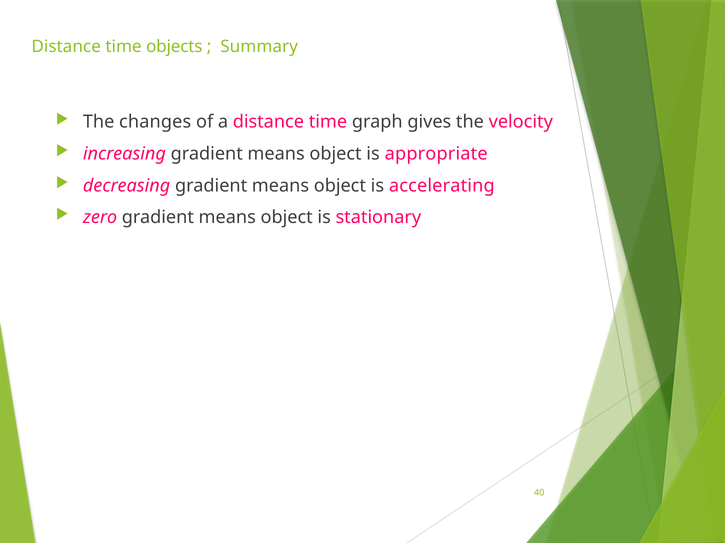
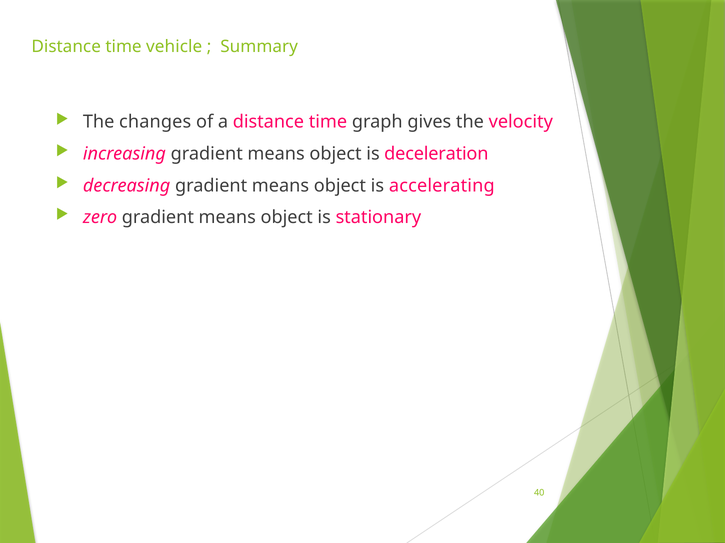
objects: objects -> vehicle (174, 47)
appropriate: appropriate -> deceleration (436, 154)
